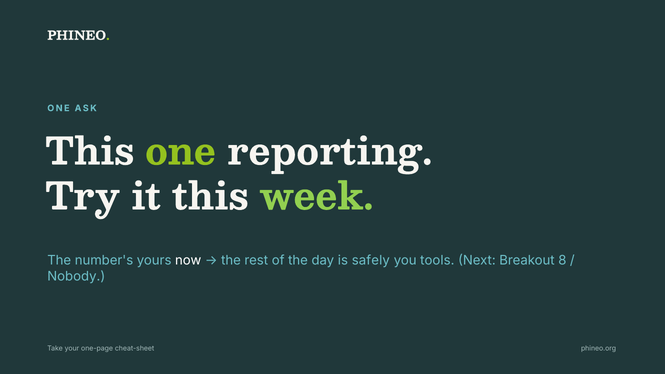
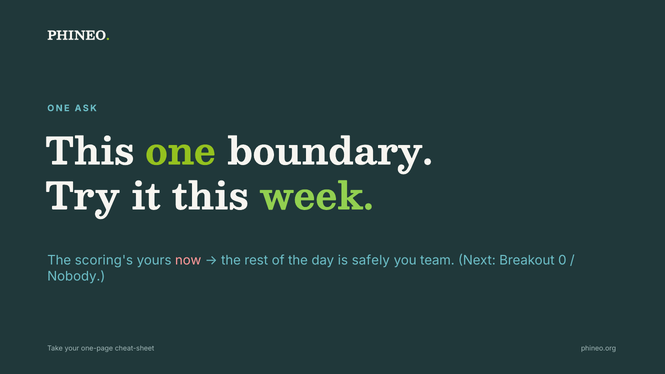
reporting: reporting -> boundary (330, 152)
number's: number's -> scoring's (104, 261)
now colour: white -> pink (188, 261)
tools: tools -> team (437, 261)
8: 8 -> 0 (562, 261)
